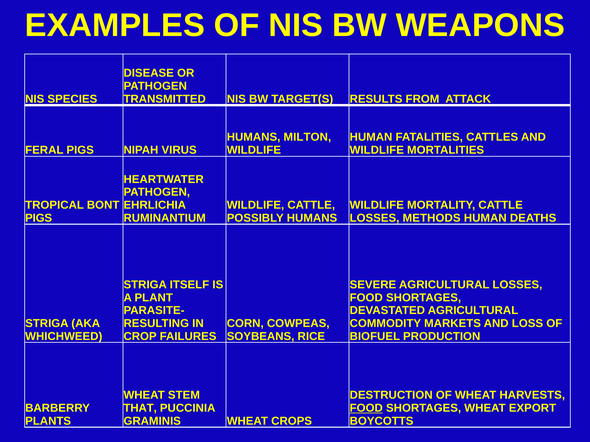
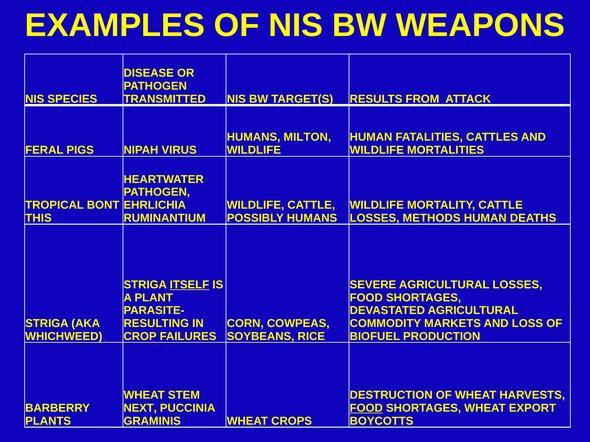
PIGS: PIGS -> THIS (39, 218)
ITSELF underline: none -> present (189, 285)
THAT: THAT -> NEXT (140, 409)
